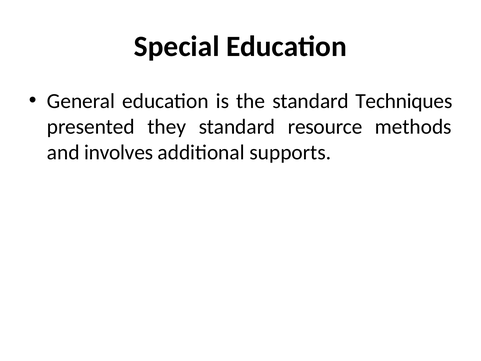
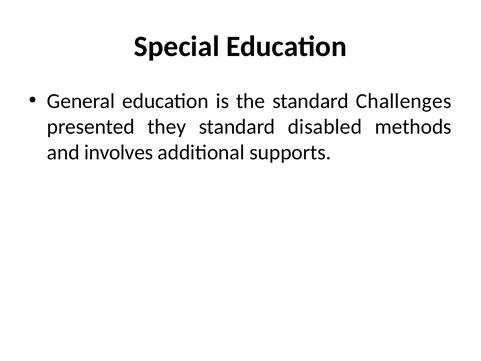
Techniques: Techniques -> Challenges (404, 101)
resource: resource -> disabled (325, 127)
